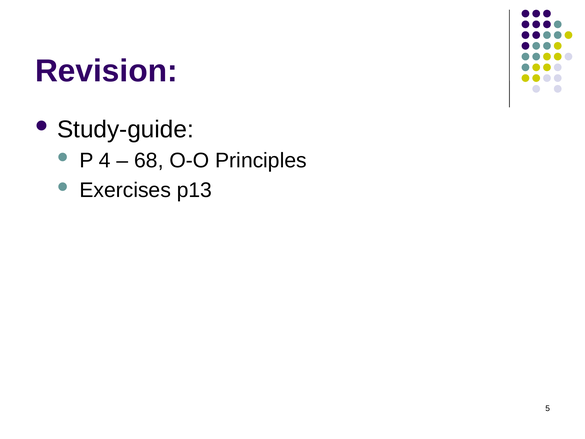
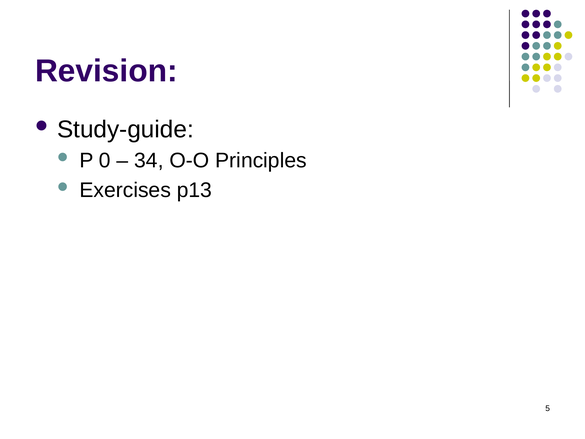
4: 4 -> 0 (105, 161)
68: 68 -> 34 (149, 161)
